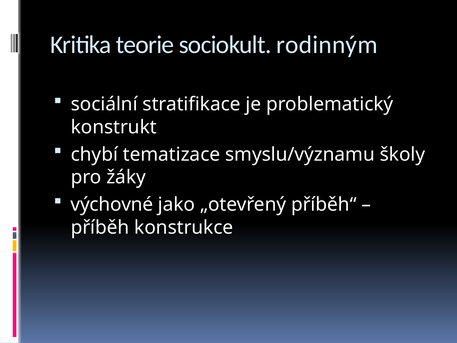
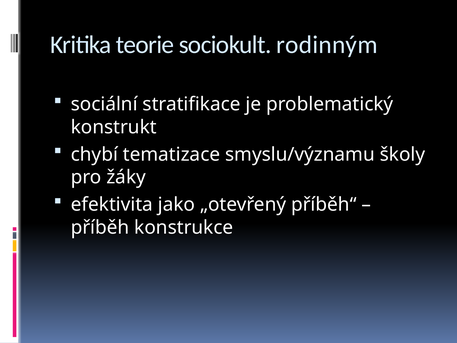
výchovné: výchovné -> efektivita (112, 204)
